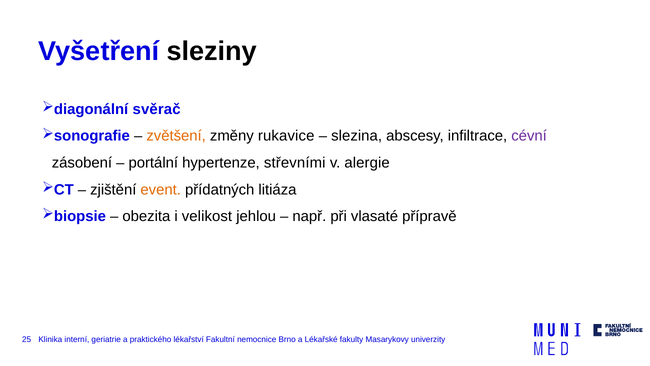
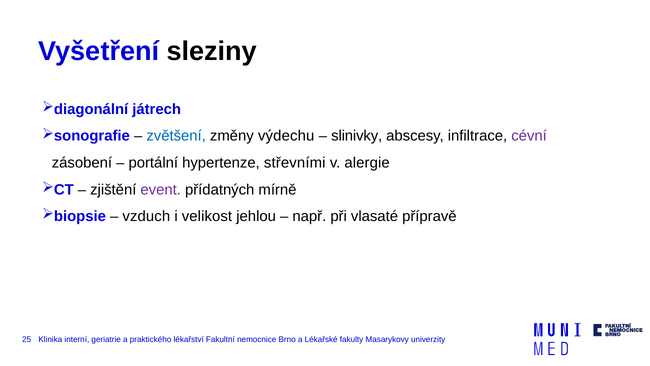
svěrač: svěrač -> játrech (157, 109)
zvětšení colour: orange -> blue (176, 136)
rukavice: rukavice -> výdechu (286, 136)
slezina: slezina -> slinivky (357, 136)
event colour: orange -> purple (161, 189)
litiáza: litiáza -> mírně (277, 189)
obezita: obezita -> vzduch (146, 216)
